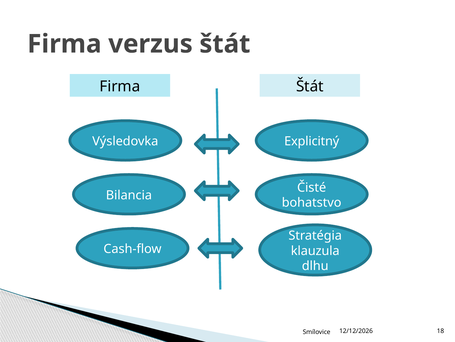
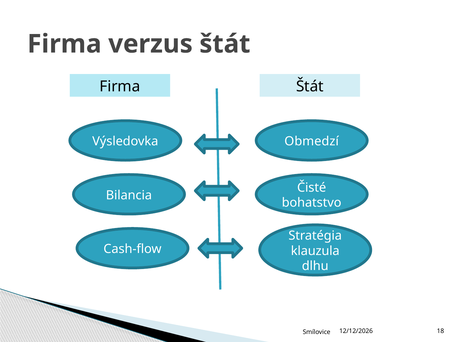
Explicitný: Explicitný -> Obmedzí (312, 141)
